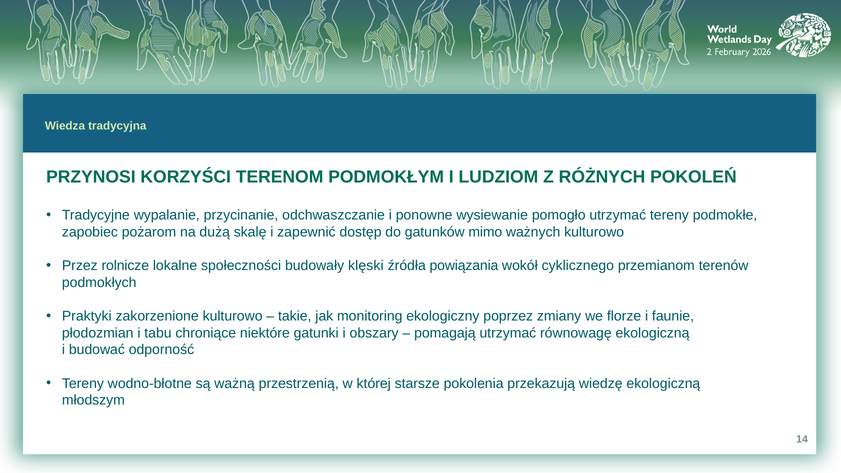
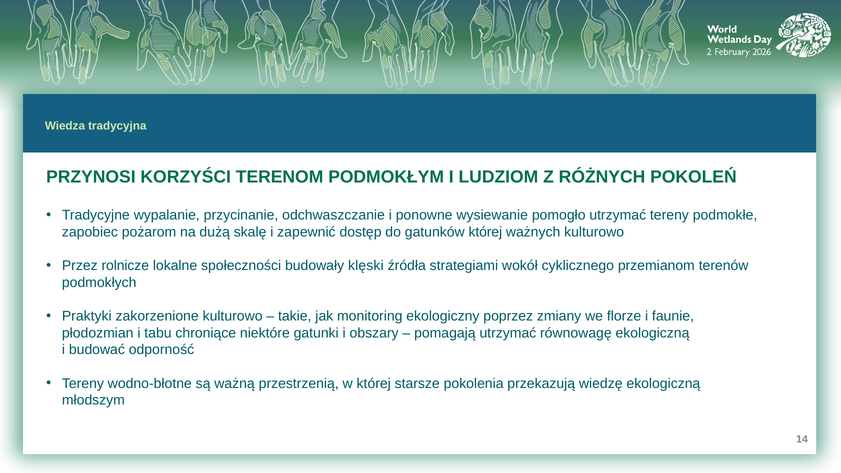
gatunków mimo: mimo -> której (485, 232)
powiązania: powiązania -> strategiami (464, 266)
